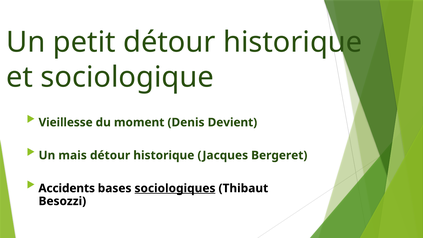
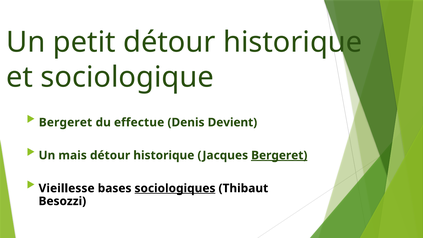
Vieillesse: Vieillesse -> Bergeret (65, 122)
moment: moment -> effectue (139, 122)
Bergeret underline: none -> present (279, 155)
Accidents: Accidents -> Vieillesse (67, 188)
